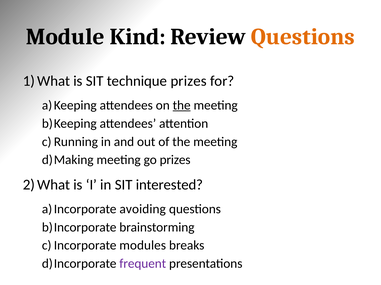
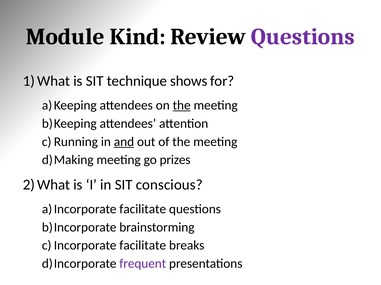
Questions colour: orange -> purple (303, 37)
technique prizes: prizes -> shows (189, 81)
and underline: none -> present (124, 142)
interested: interested -> conscious (169, 185)
avoiding: avoiding -> facilitate (143, 210)
modules: modules -> facilitate (143, 246)
